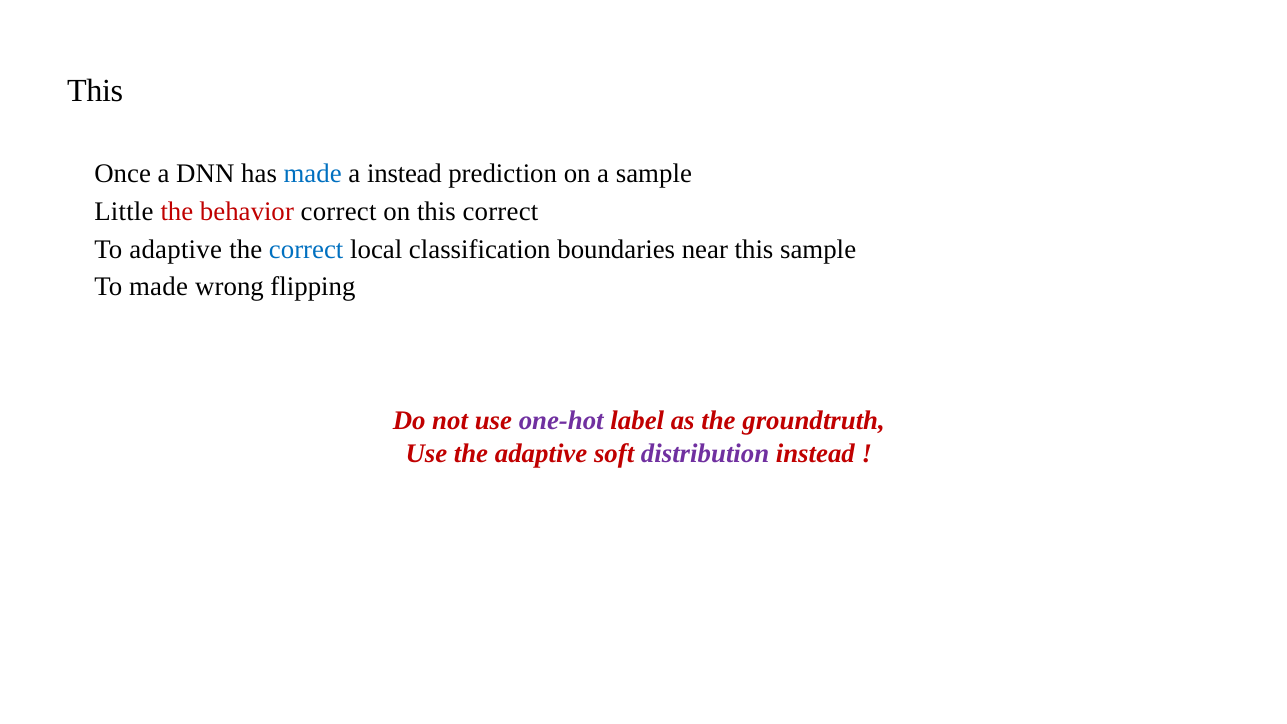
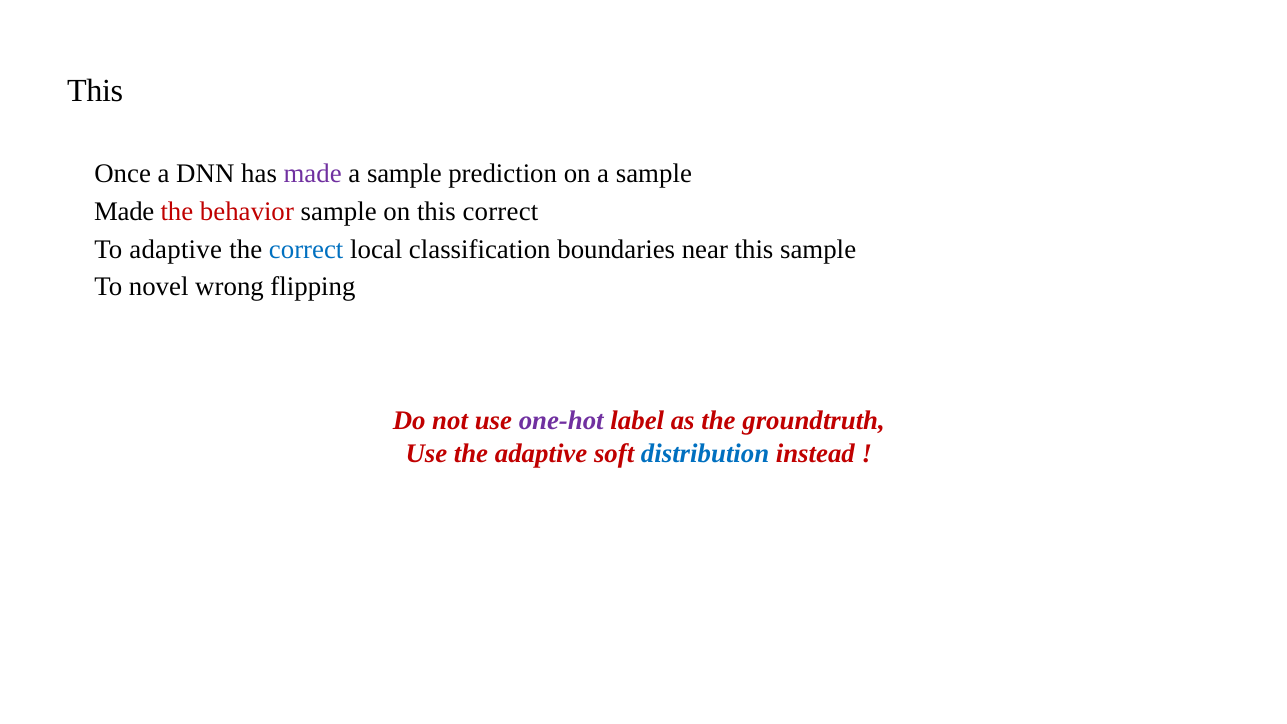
made colour: blue -> purple (313, 174)
instead: instead -> sample (404, 174)
Little: Little -> Made (124, 212)
behavior correct: correct -> sample (339, 212)
To made: made -> novel (159, 287)
distribution colour: purple -> blue (705, 453)
